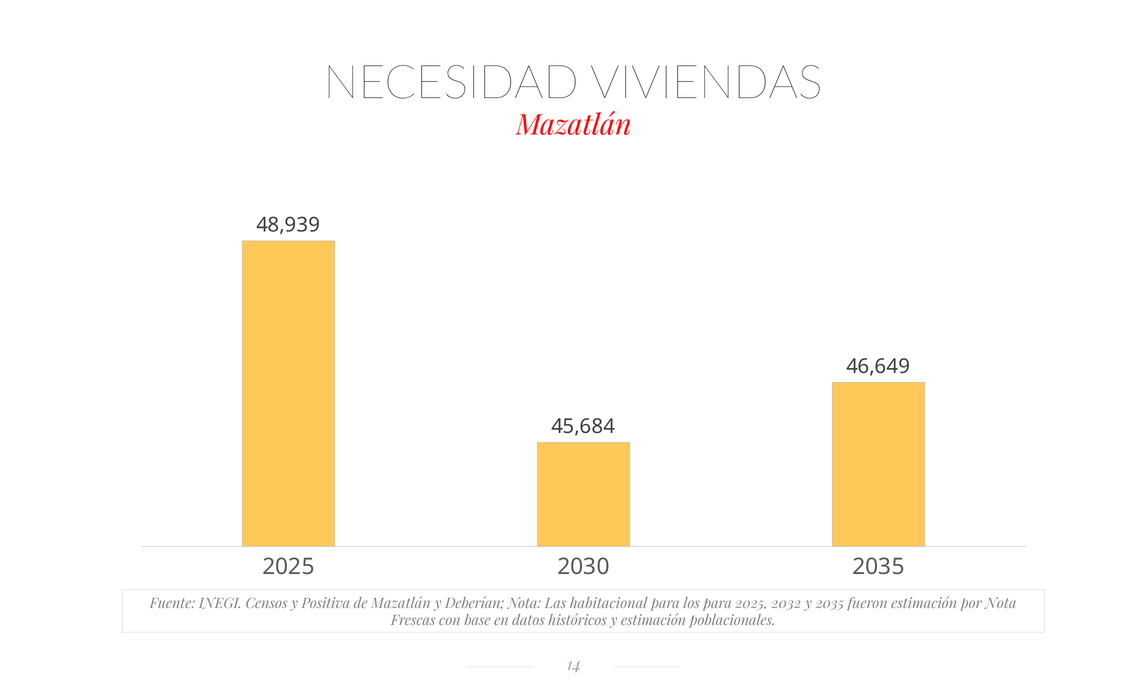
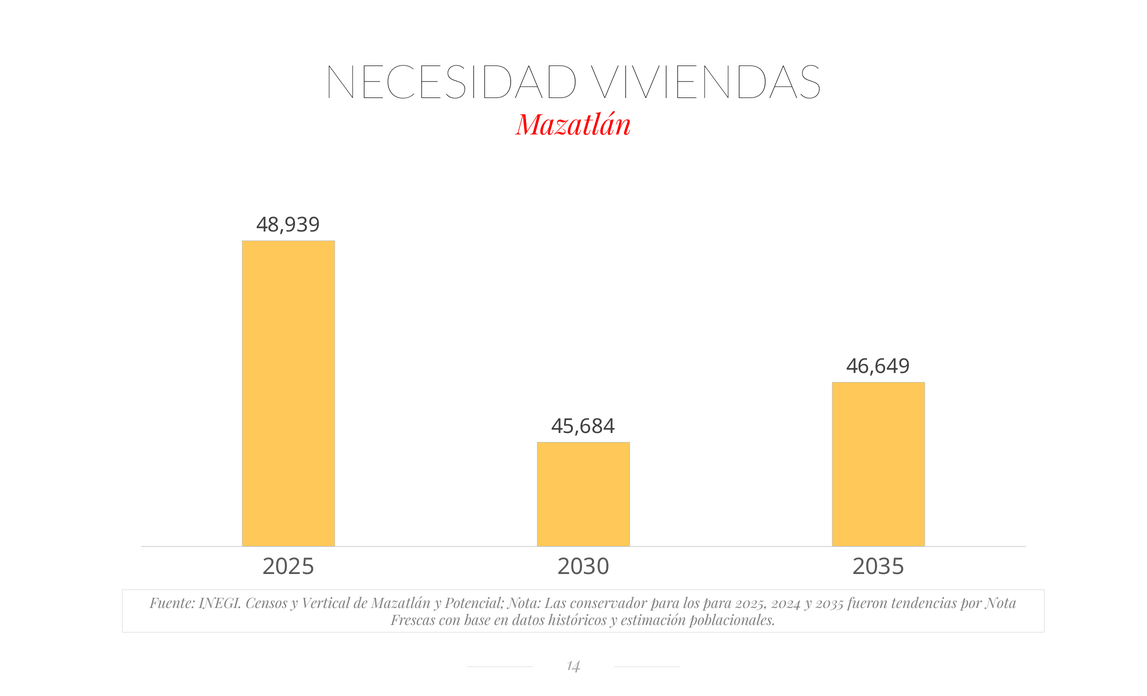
Positiva: Positiva -> Vertical (326, 604)
Deberían: Deberían -> Potencial (475, 604)
habitacional: habitacional -> conservador (609, 604)
2032: 2032 -> 2024 (786, 604)
fueron estimación: estimación -> tendencias (924, 604)
